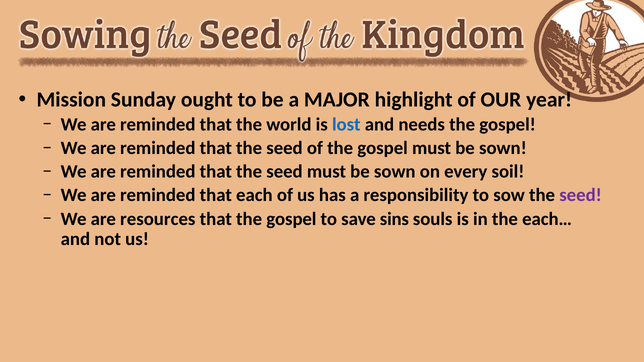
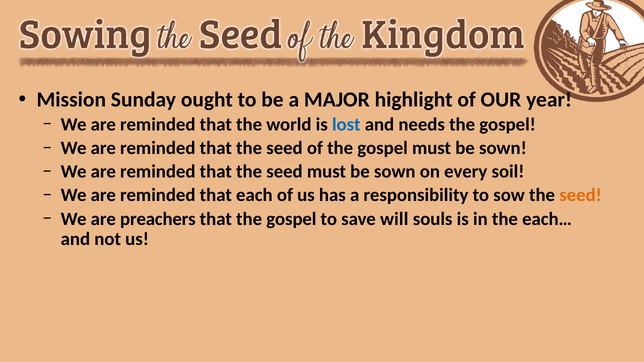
seed colour: purple -> orange (581, 195)
resources: resources -> preachers (158, 219)
sins: sins -> will (394, 219)
